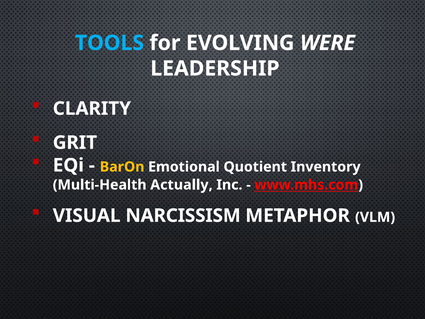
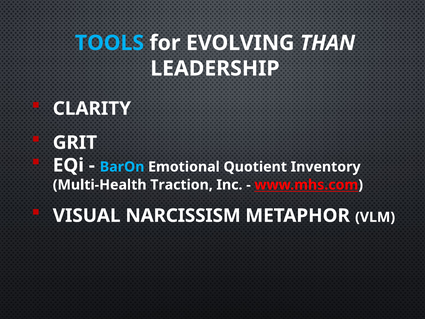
WERE: WERE -> THAN (328, 43)
BarOn colour: yellow -> light blue (122, 167)
Actually: Actually -> Traction (182, 185)
